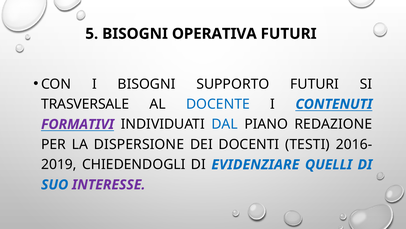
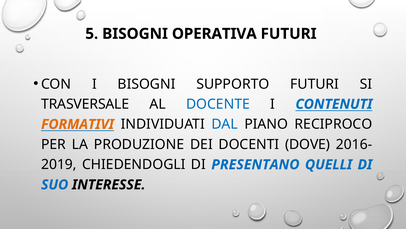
FORMATIVI colour: purple -> orange (78, 124)
REDAZIONE: REDAZIONE -> RECIPROCO (333, 124)
DISPERSIONE: DISPERSIONE -> PRODUZIONE (139, 144)
TESTI: TESTI -> DOVE (308, 144)
EVIDENZIARE: EVIDENZIARE -> PRESENTANO (255, 164)
INTERESSE colour: purple -> black (109, 184)
